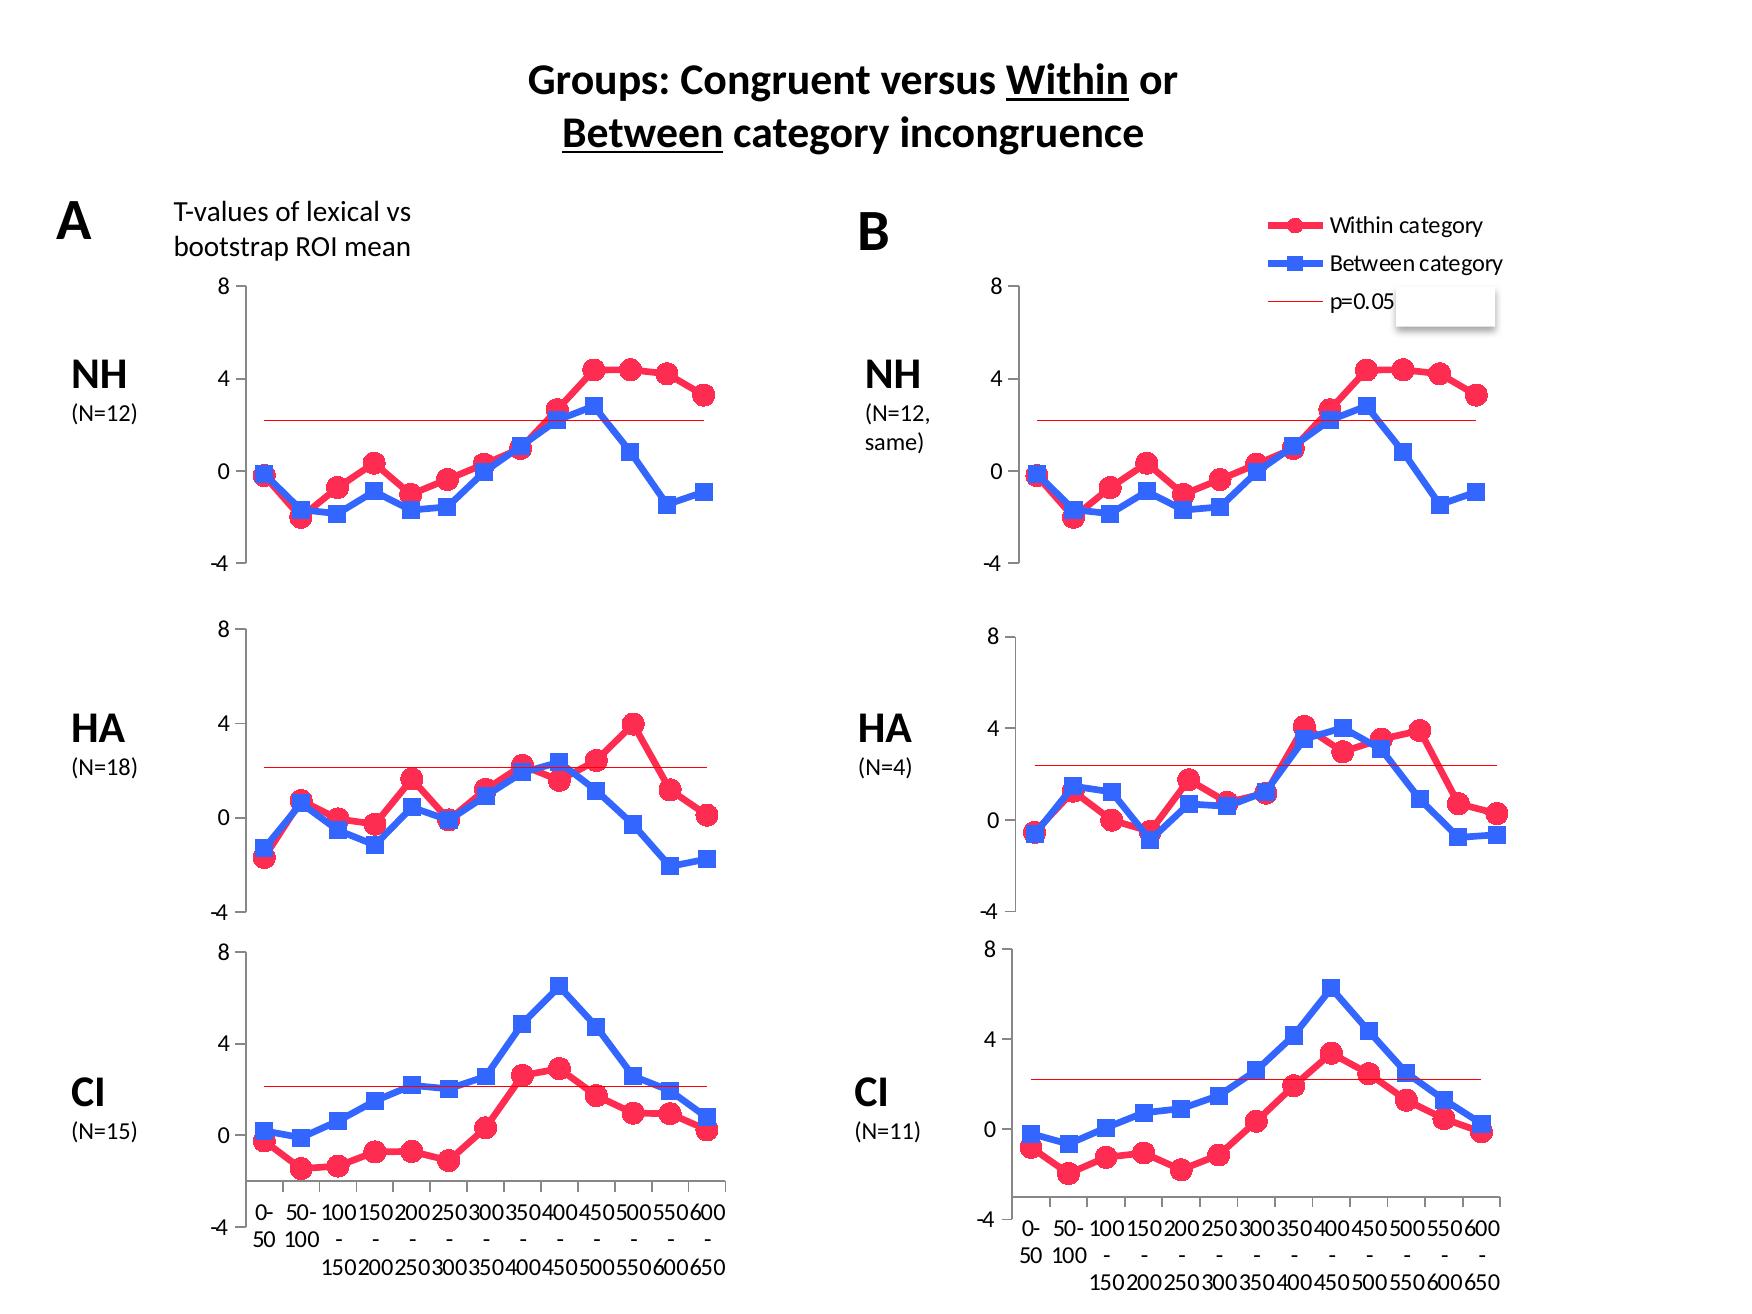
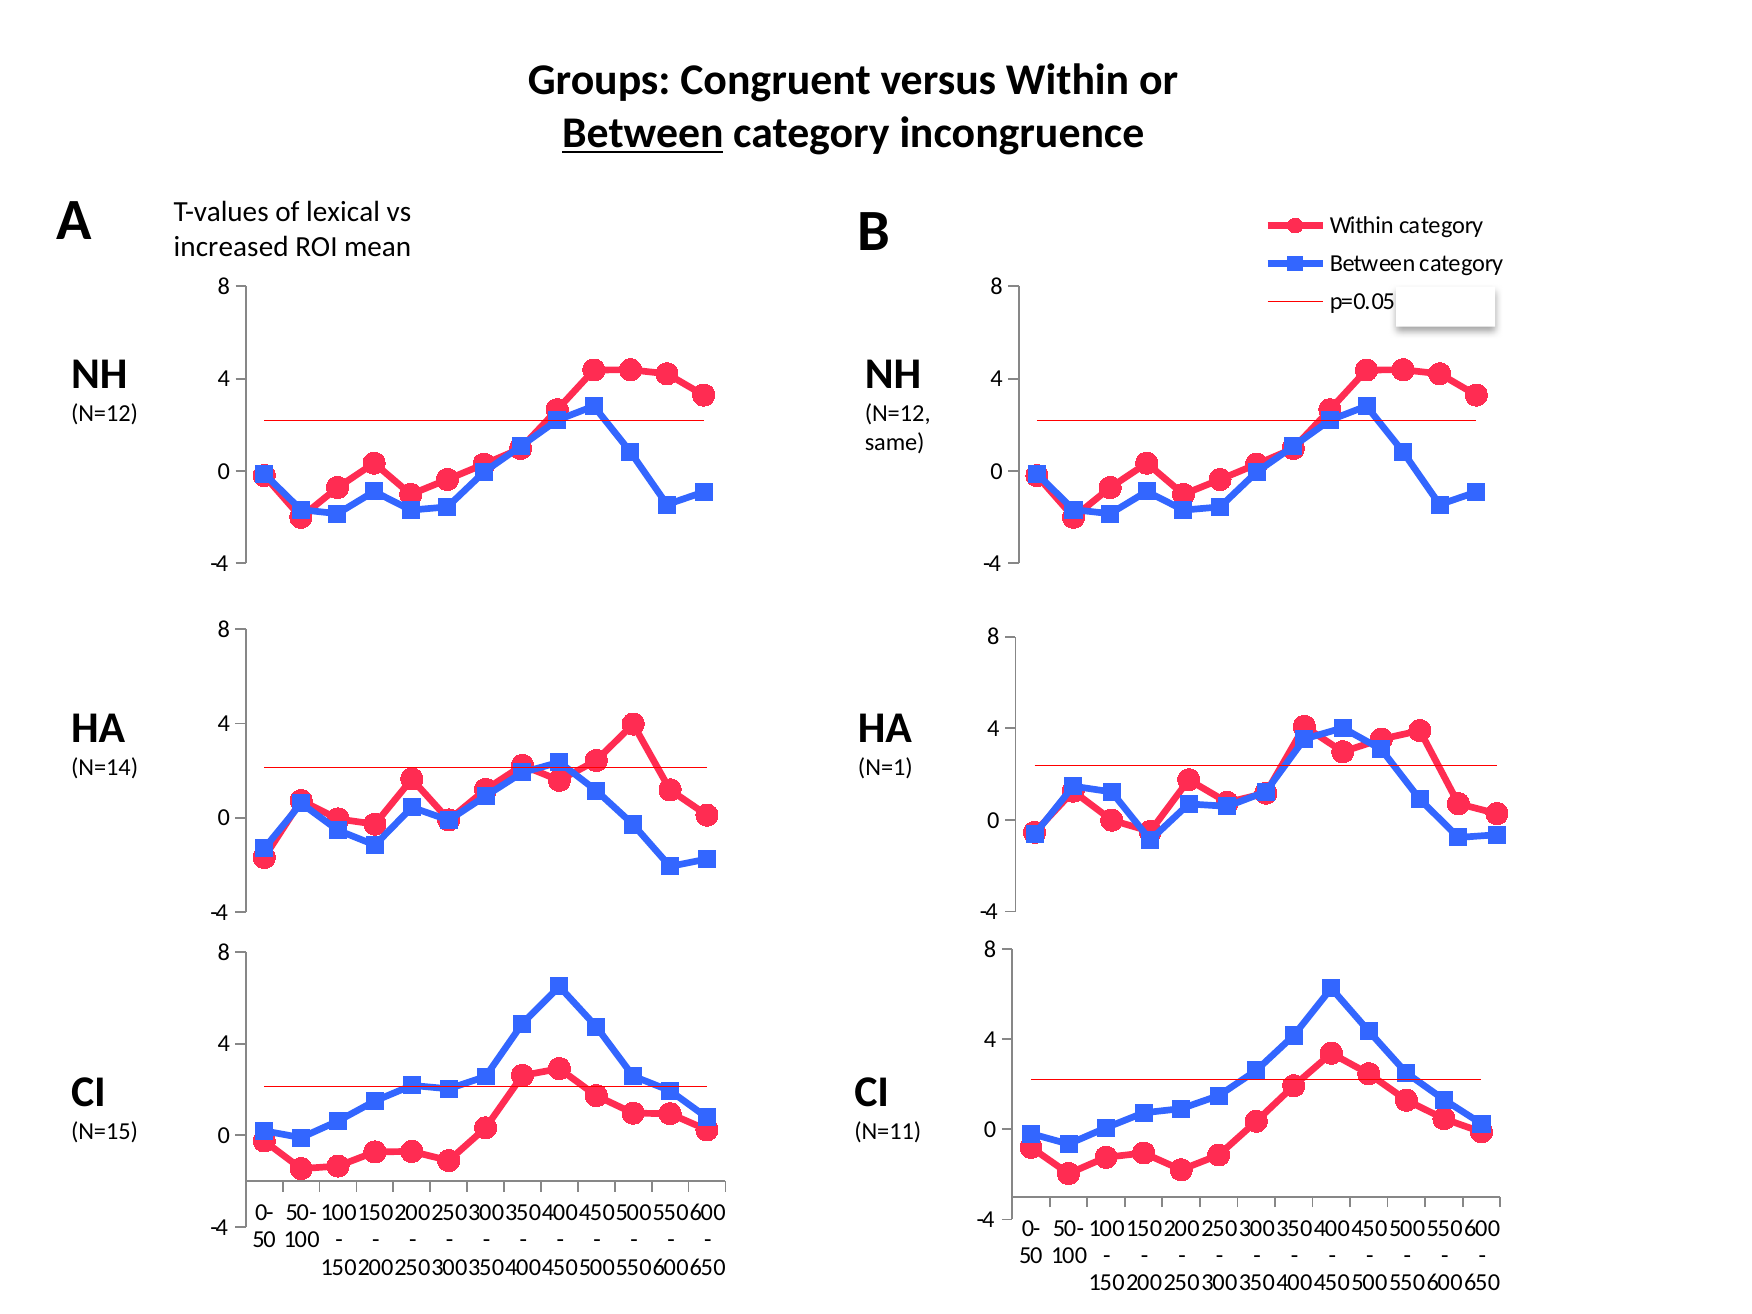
Within underline: present -> none (1068, 81)
bootstrap: bootstrap -> increased (231, 247)
N=18: N=18 -> N=14 (105, 768)
N=4: N=4 -> N=1 (885, 768)
